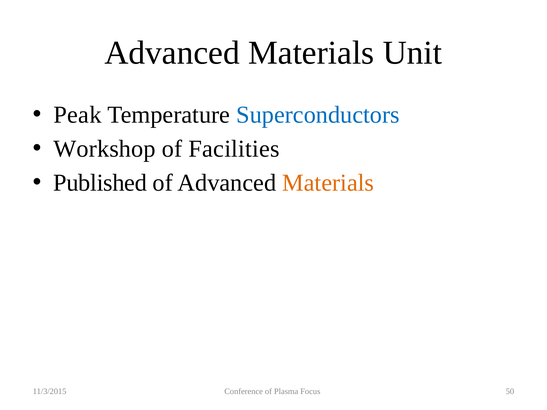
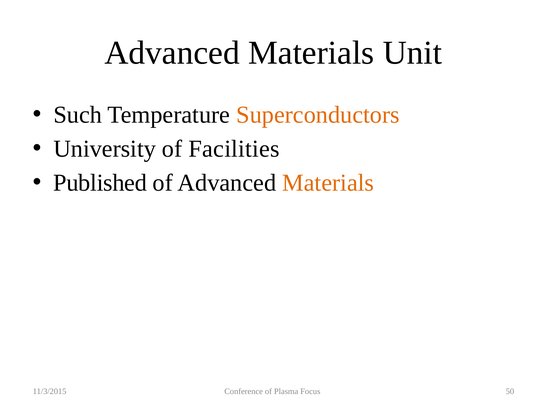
Peak: Peak -> Such (78, 115)
Superconductors colour: blue -> orange (318, 115)
Workshop: Workshop -> University (105, 149)
